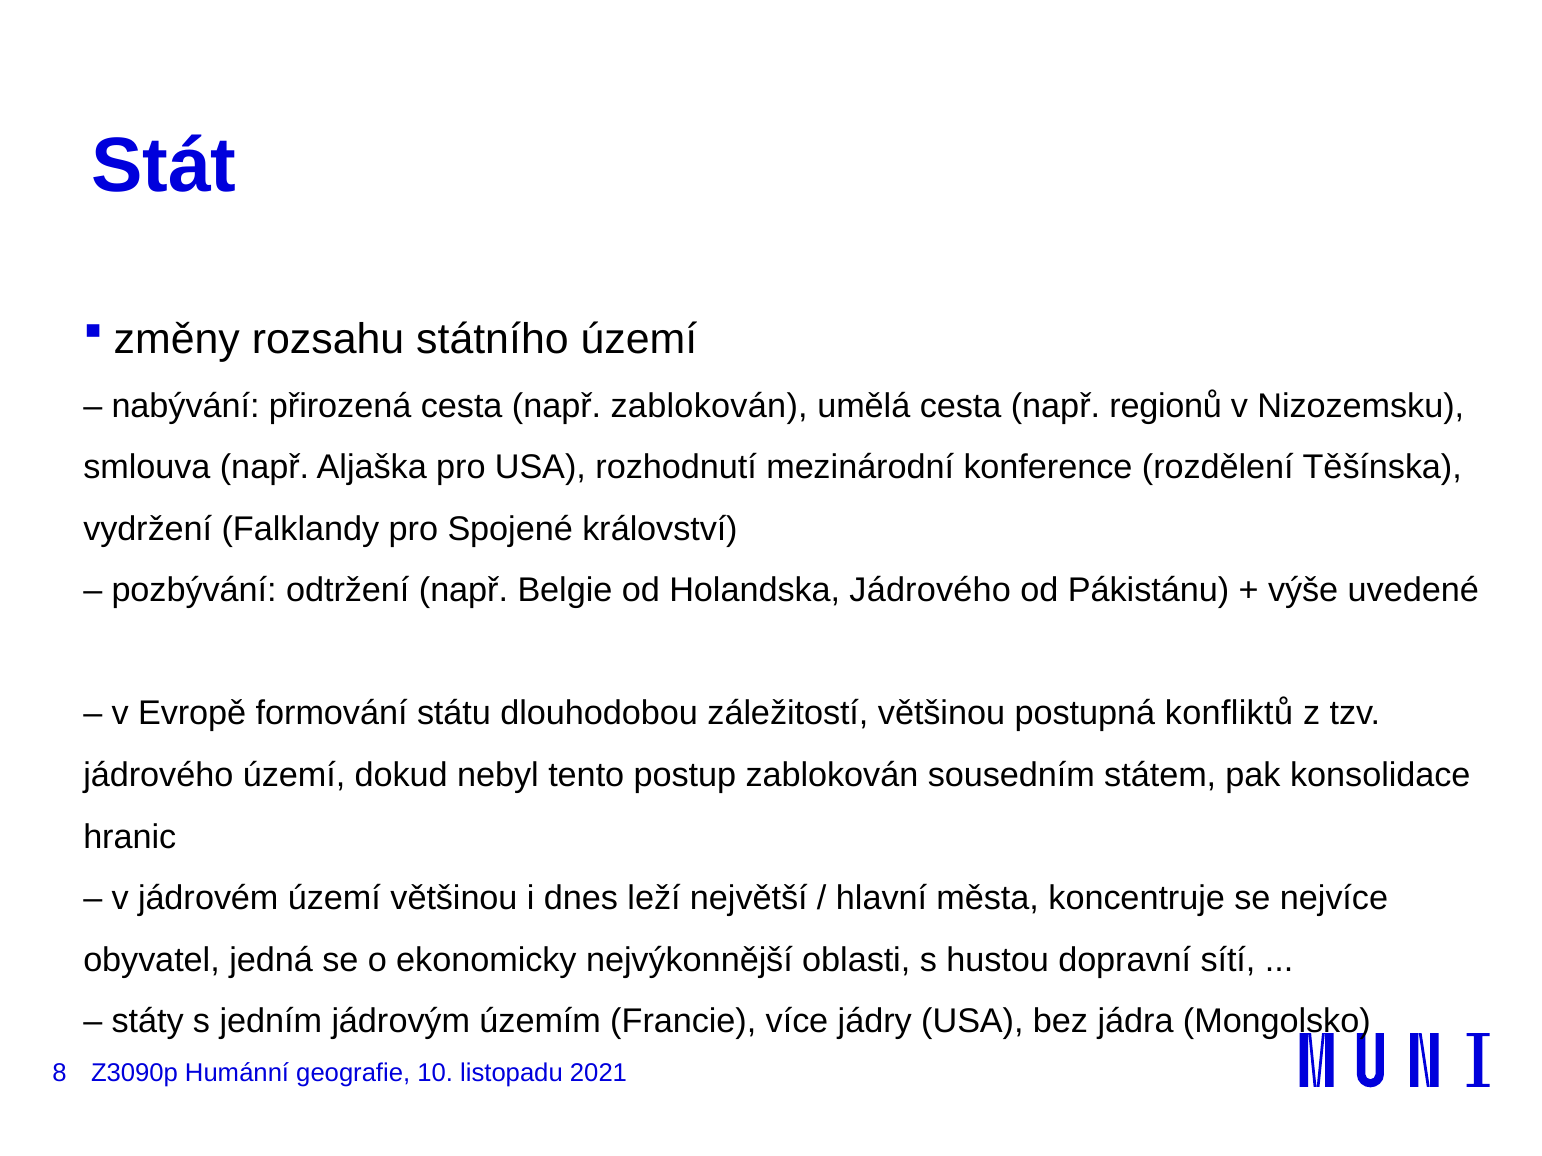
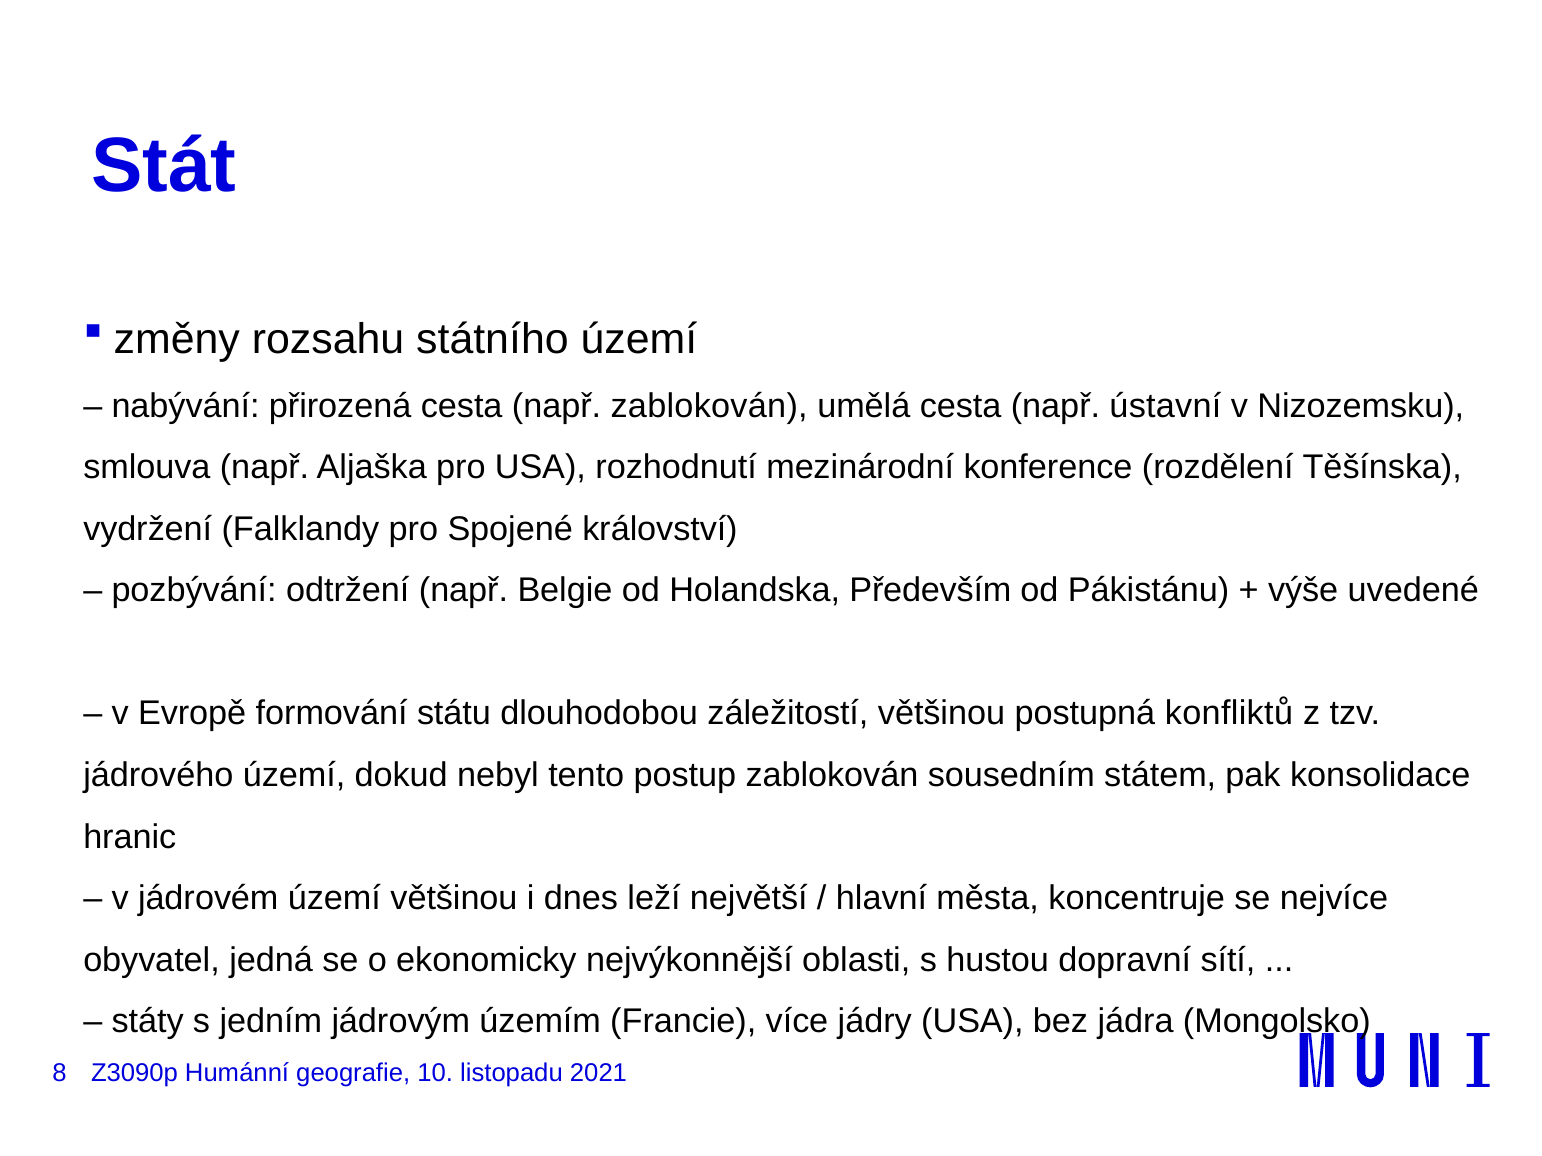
regionů: regionů -> ústavní (1165, 406)
Holandska Jádrového: Jádrového -> Především (930, 591)
